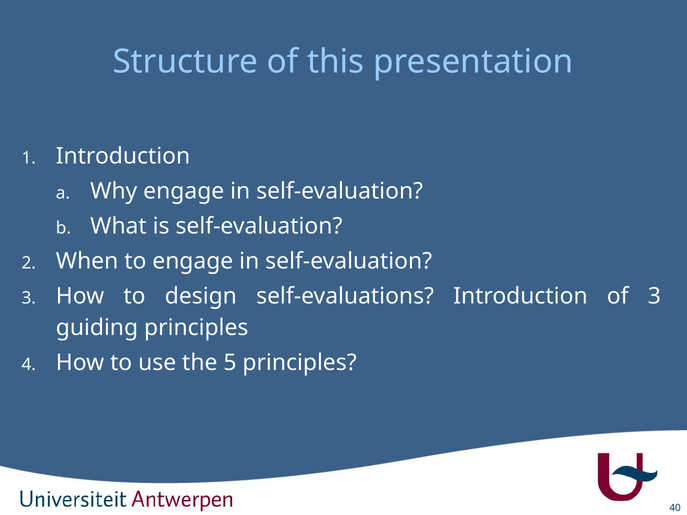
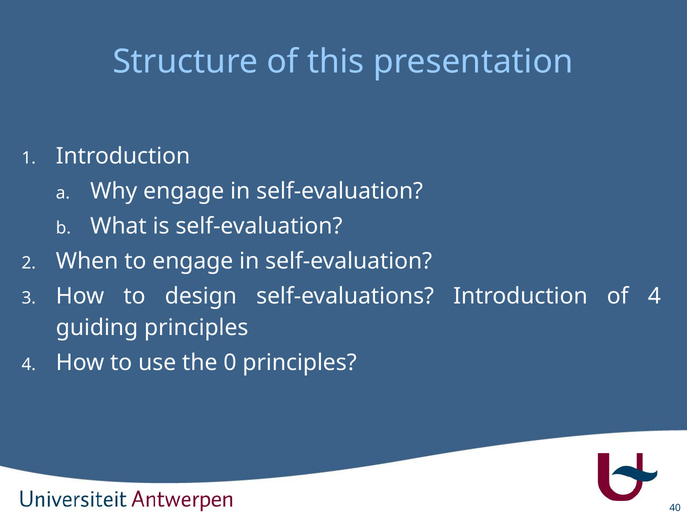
of 3: 3 -> 4 (654, 296)
5: 5 -> 0 (230, 363)
